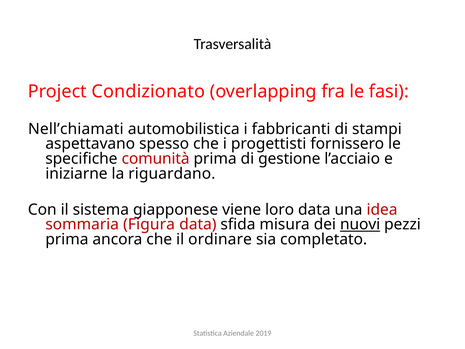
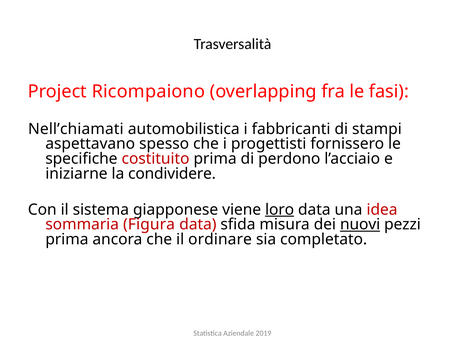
Condizionato: Condizionato -> Ricompaiono (148, 92)
comunità: comunità -> costituito (156, 159)
gestione: gestione -> perdono (289, 159)
riguardano: riguardano -> condividere (172, 174)
loro underline: none -> present (280, 209)
